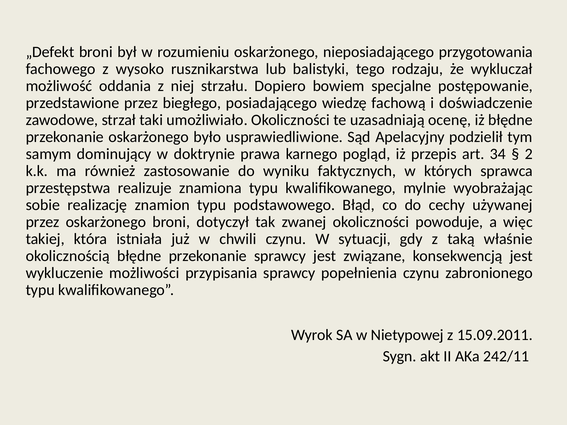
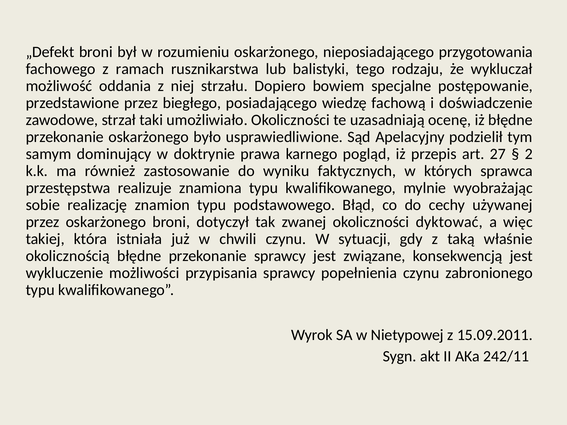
wysoko: wysoko -> ramach (140, 69)
34: 34 -> 27 (498, 154)
powoduje: powoduje -> dyktować (449, 222)
